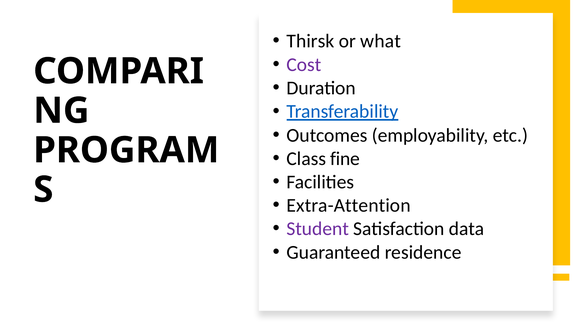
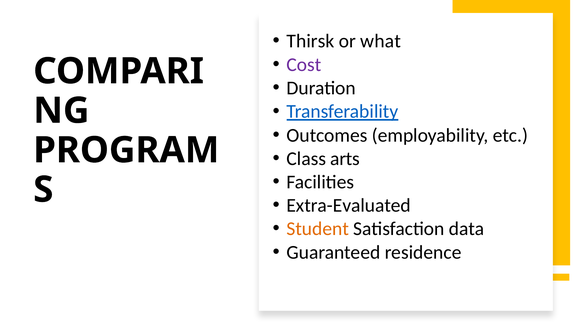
fine: fine -> arts (345, 159)
Extra-Attention: Extra-Attention -> Extra-Evaluated (349, 206)
Student colour: purple -> orange (318, 229)
